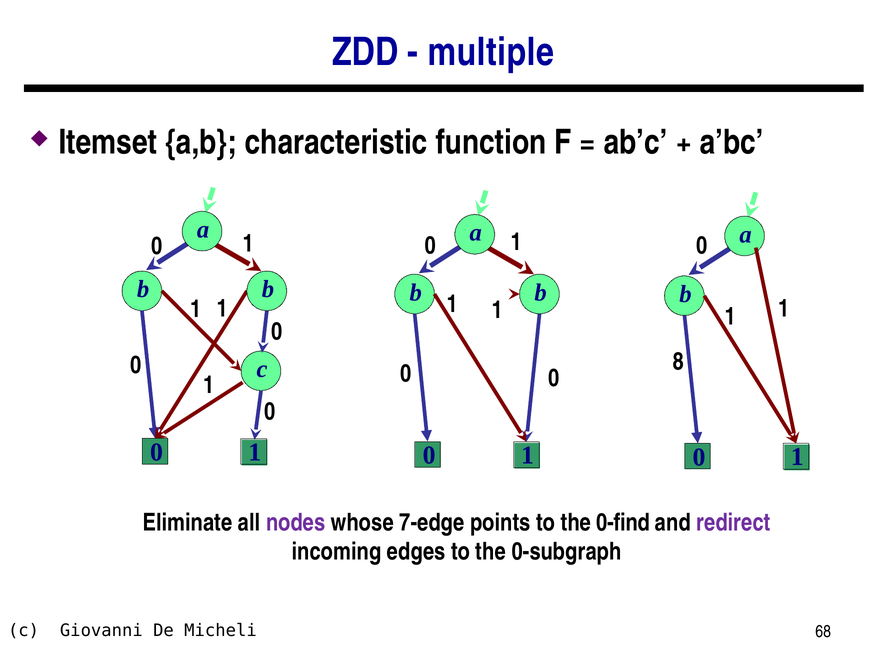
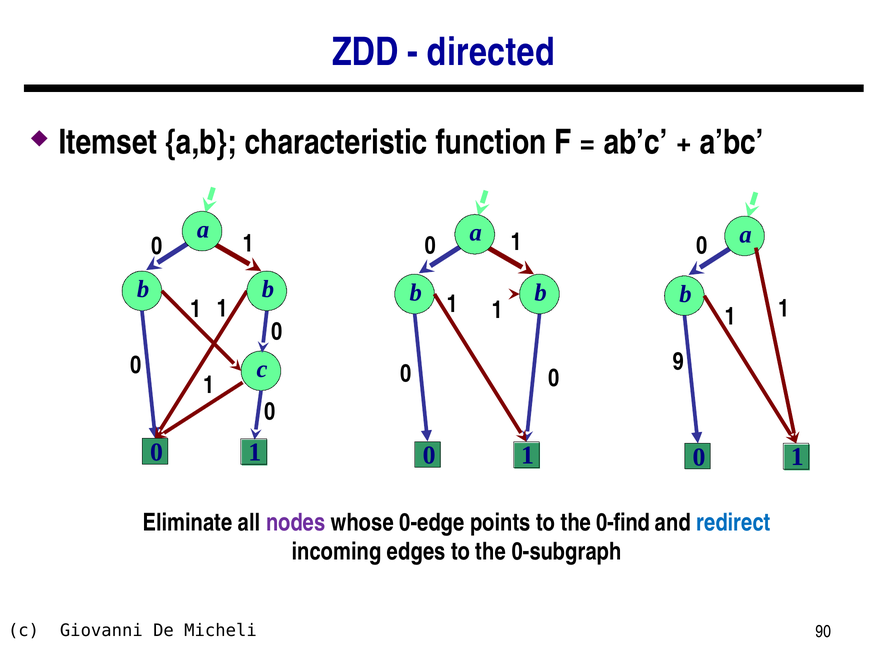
multiple: multiple -> directed (491, 53)
8: 8 -> 9 (678, 362)
7-edge: 7-edge -> 0-edge (432, 522)
redirect colour: purple -> blue (733, 522)
68: 68 -> 90 (823, 632)
